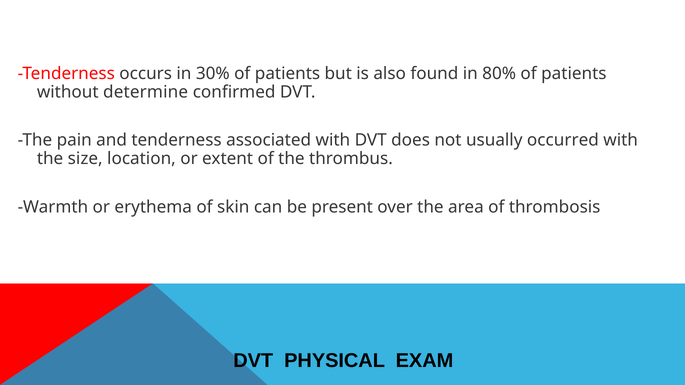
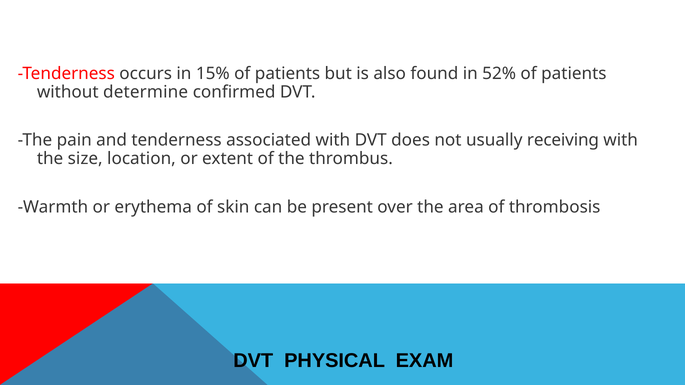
30%: 30% -> 15% (213, 74)
80%: 80% -> 52% (499, 74)
occurred: occurred -> receiving (563, 140)
